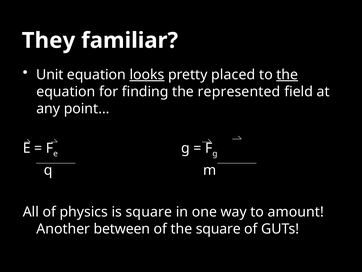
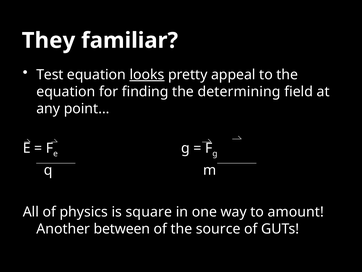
Unit: Unit -> Test (50, 75)
placed: placed -> appeal (233, 75)
the underline: present -> none (287, 75)
represented: represented -> determining (239, 91)
the square: square -> source (218, 229)
